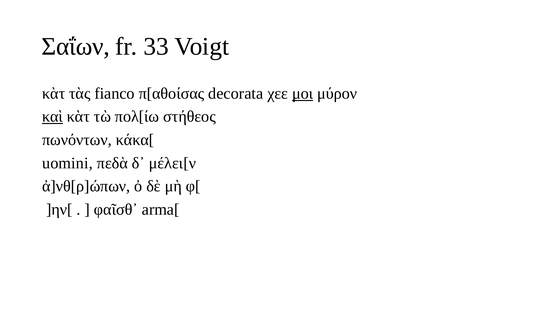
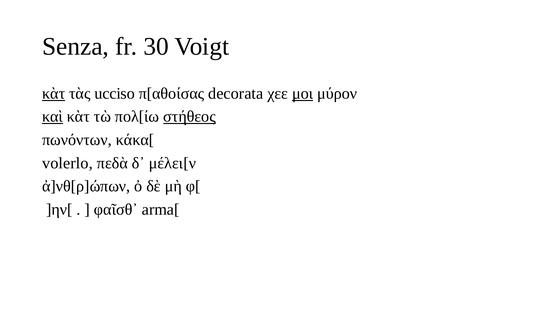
Σαΐων: Σαΐων -> Senza (76, 46)
33: 33 -> 30 (156, 46)
κὰτ underline: none -> present (54, 93)
fianco: fianco -> ucciso (115, 93)
στήθεος underline: none -> present (189, 117)
uomini: uomini -> volerlo (67, 163)
